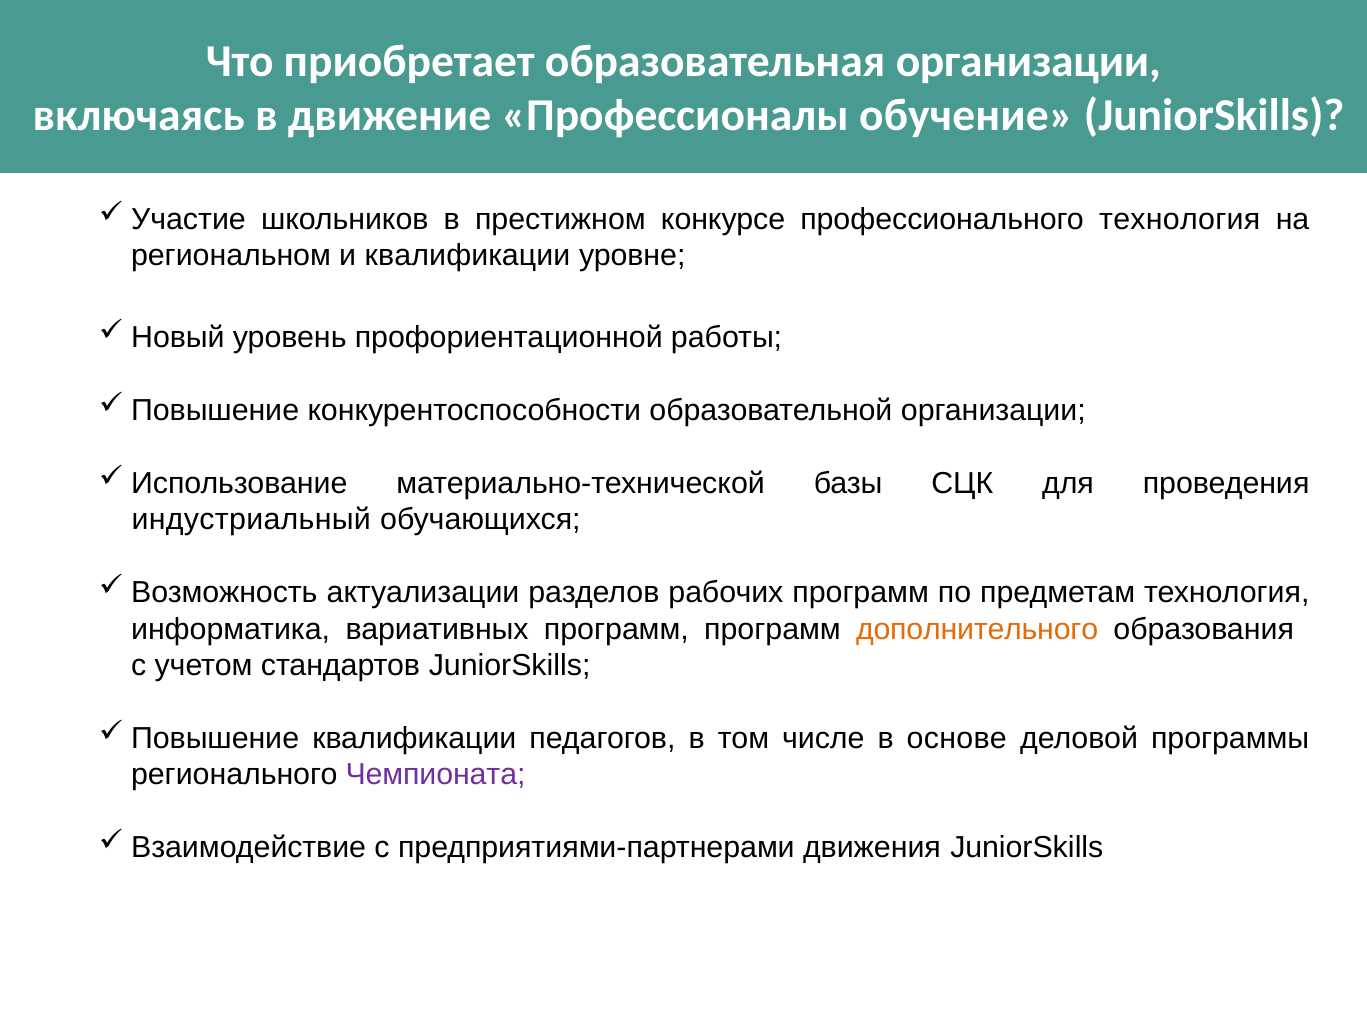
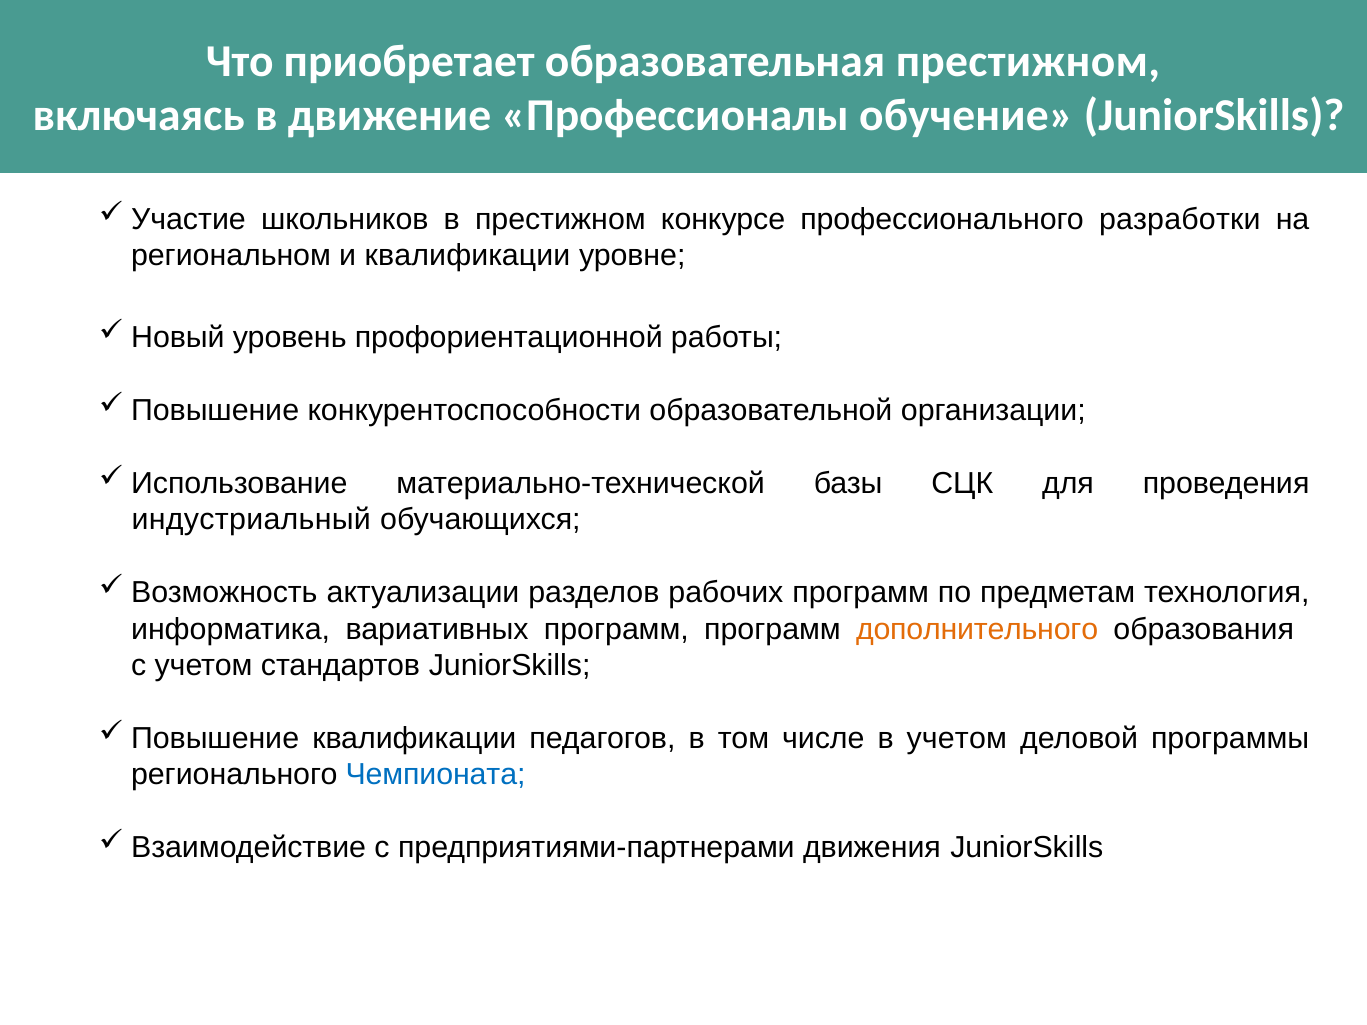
образовательная организации: организации -> престижном (1028, 61)
профессионального технология: технология -> разработки (1180, 219)
в основе: основе -> учетом (957, 739)
Чемпионата colour: purple -> blue (435, 775)
